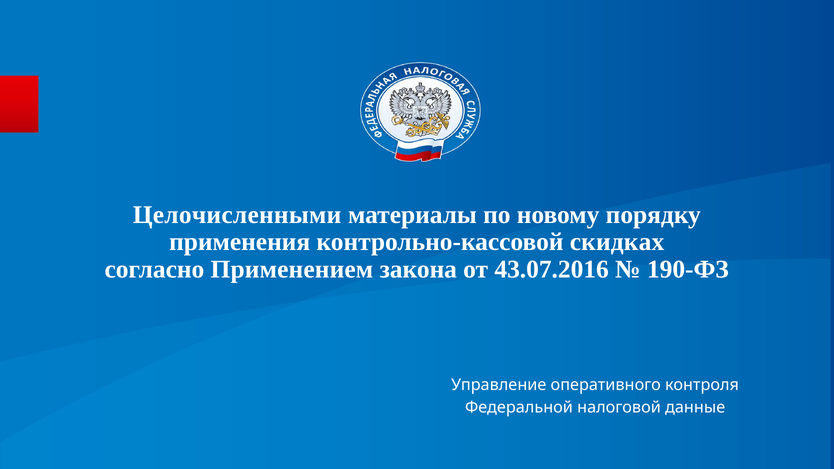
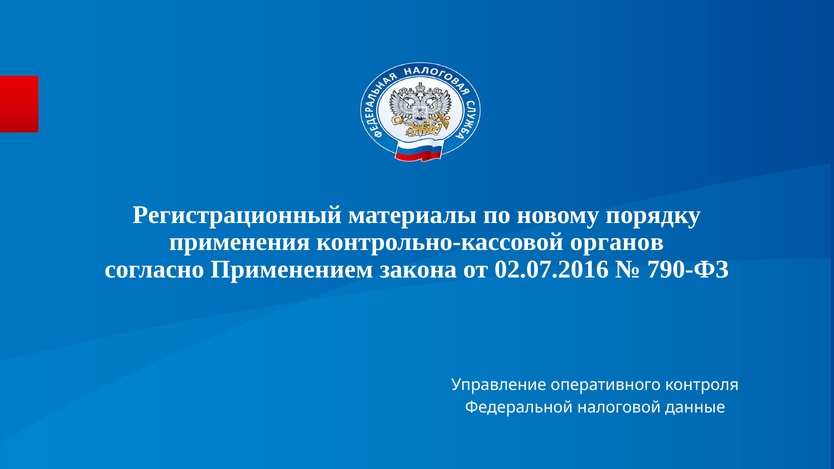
Целочисленными: Целочисленными -> Регистрационный (237, 215)
скидках: скидках -> органов (617, 242)
43.07.2016: 43.07.2016 -> 02.07.2016 (552, 269)
190-ФЗ: 190-ФЗ -> 790-ФЗ (688, 269)
